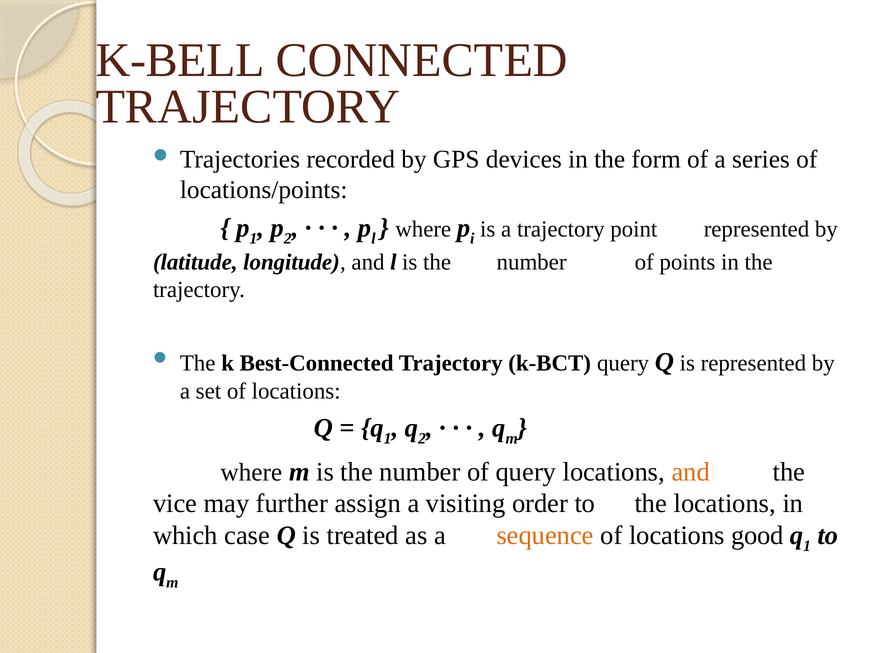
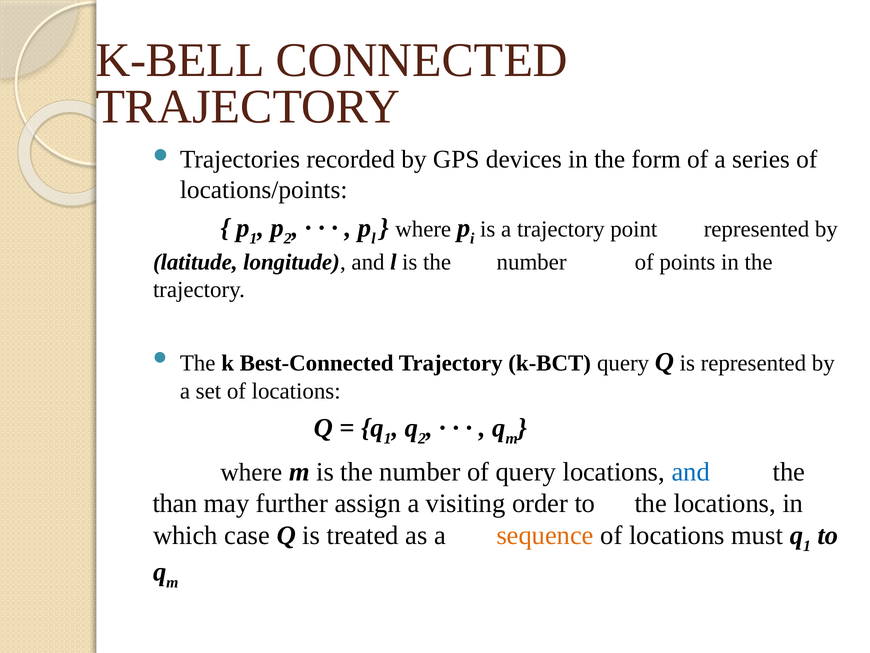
and colour: orange -> blue (691, 471)
vice: vice -> than (175, 503)
good: good -> must (757, 535)
